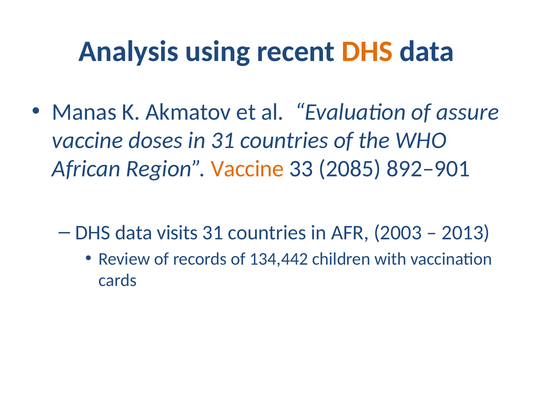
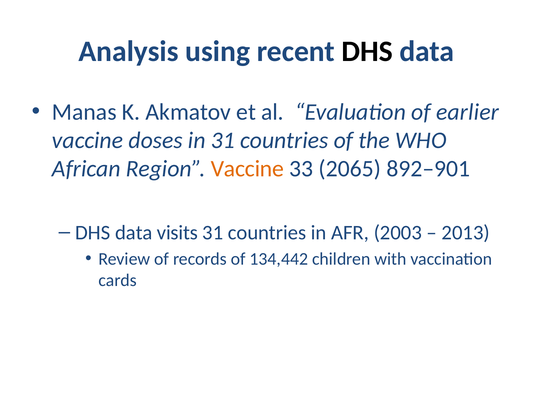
DHS colour: orange -> black (367, 51)
assure: assure -> earlier (468, 112)
2085: 2085 -> 2065 (350, 169)
